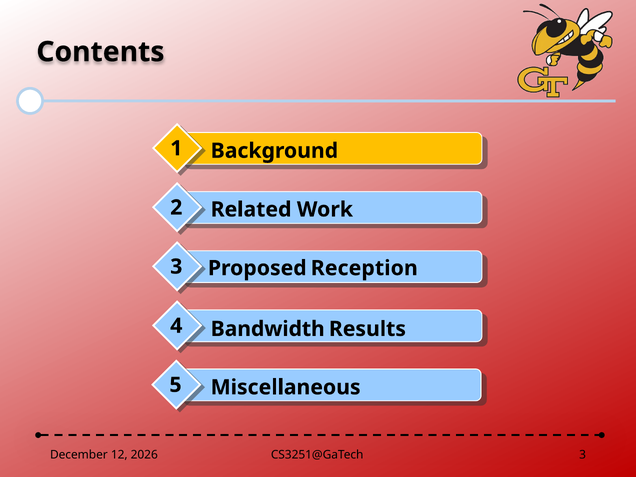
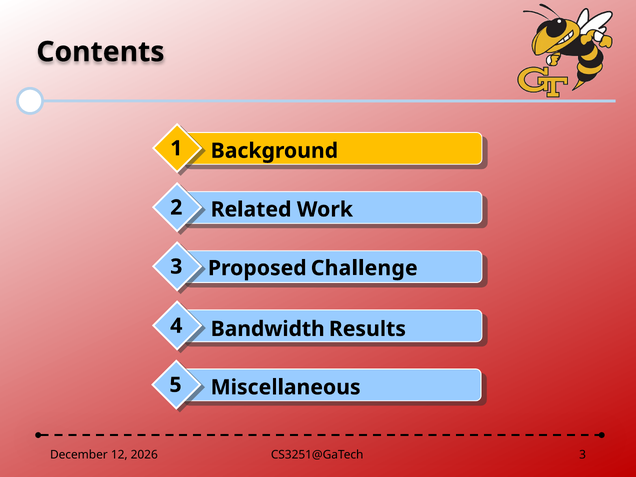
Reception: Reception -> Challenge (364, 268)
